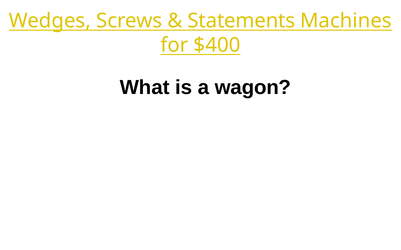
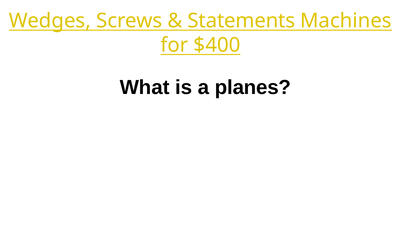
wagon: wagon -> planes (253, 88)
